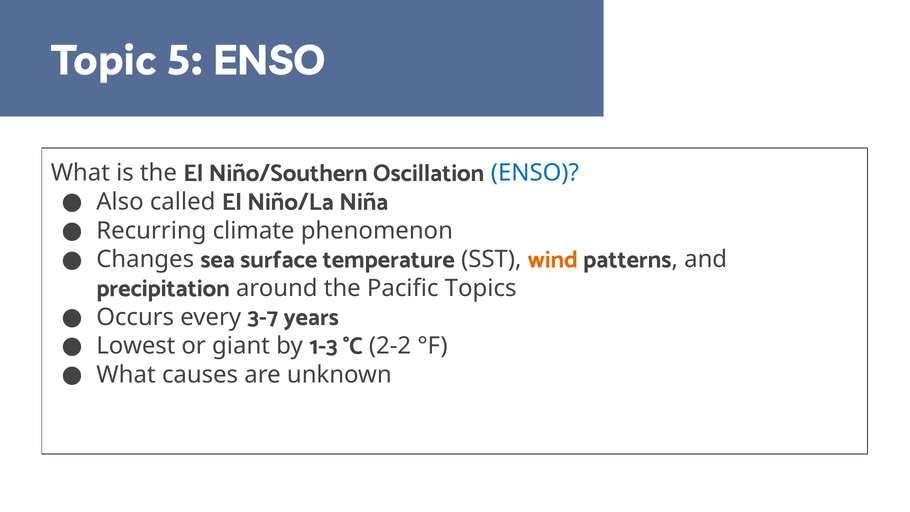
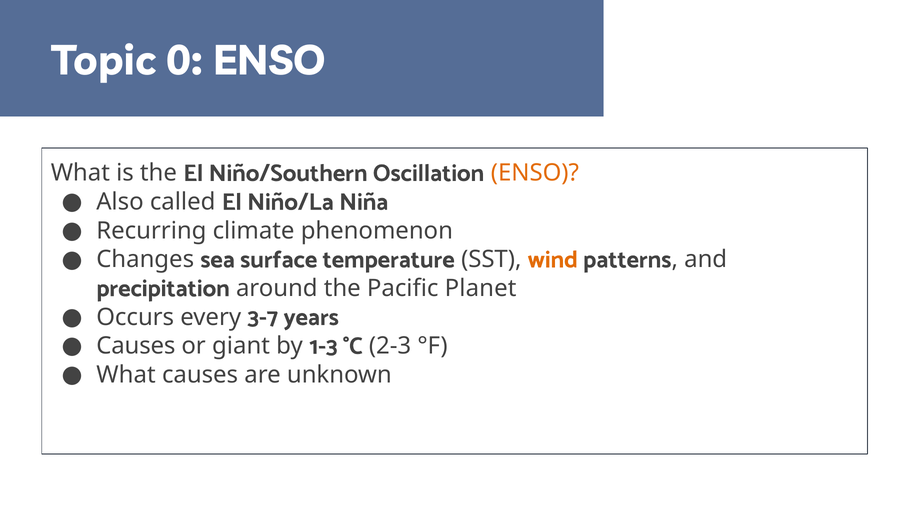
5: 5 -> 0 (185, 61)
ENSO colour: blue -> orange (535, 173)
Topics: Topics -> Planet (481, 288)
Lowest: Lowest -> Causes (136, 346)
2-2: 2-2 -> 2-3 (390, 346)
